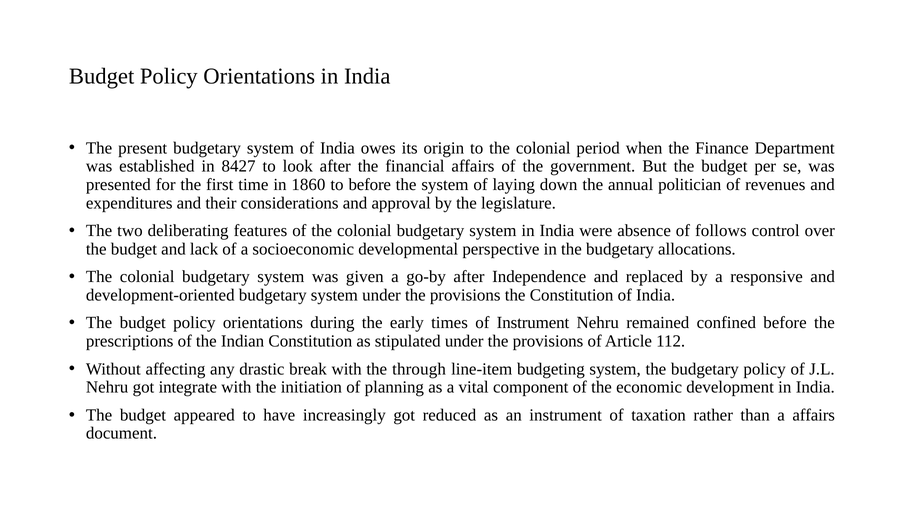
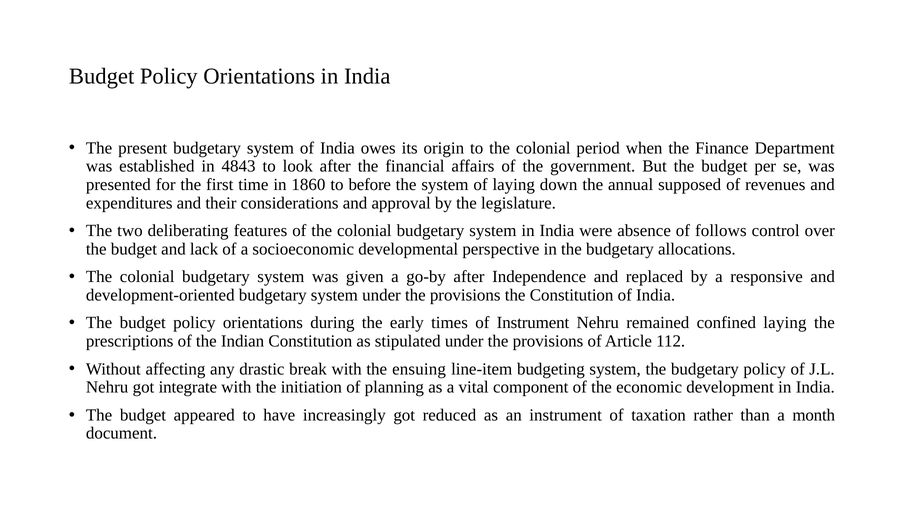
8427: 8427 -> 4843 (239, 166)
politician: politician -> supposed (690, 185)
confined before: before -> laying (785, 323)
through: through -> ensuing (419, 369)
a affairs: affairs -> month (814, 415)
